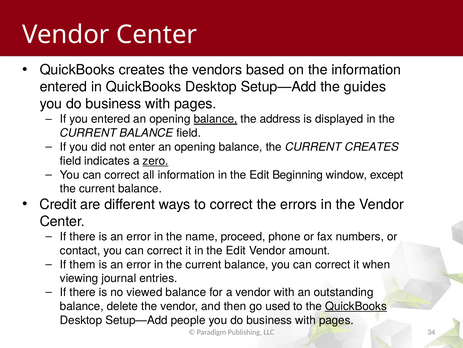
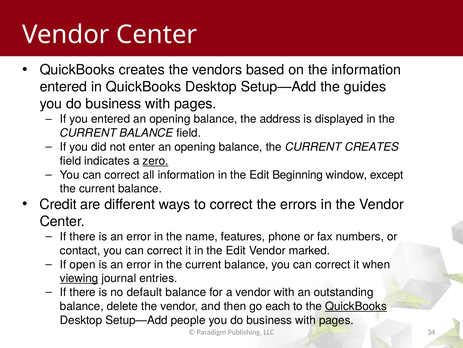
balance underline: present -> none (216, 119)
proceed: proceed -> features (243, 236)
amount: amount -> marked (309, 250)
them: them -> open (83, 264)
viewing underline: none -> present (79, 278)
viewed: viewed -> default (144, 292)
used: used -> each (278, 306)
